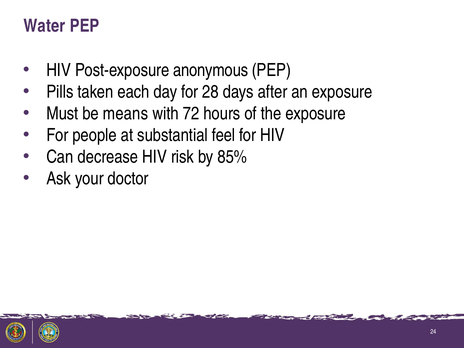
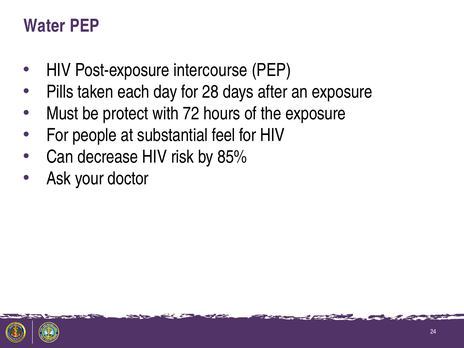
anonymous: anonymous -> intercourse (210, 70)
means: means -> protect (126, 113)
